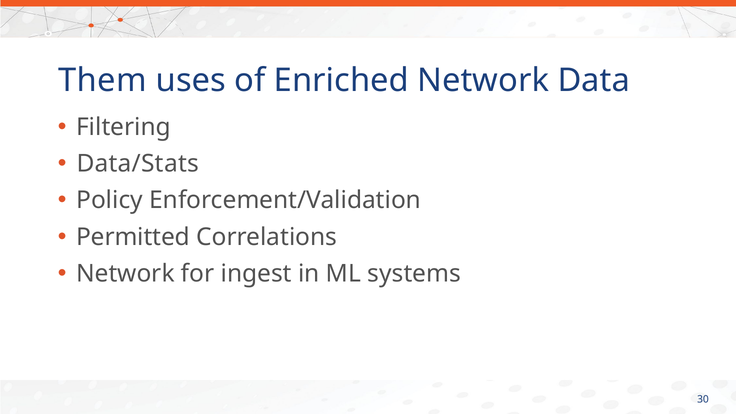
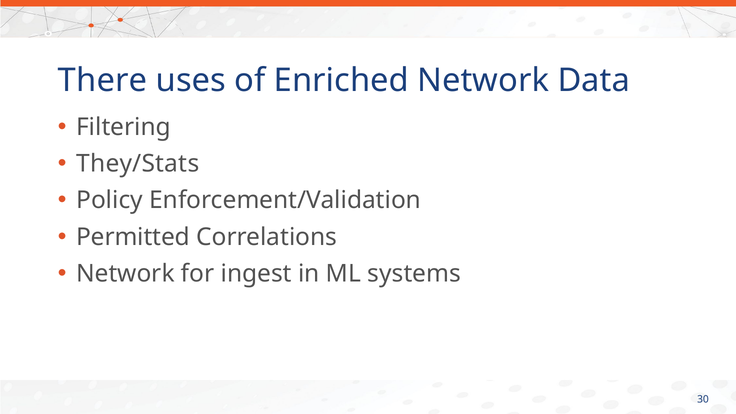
Them: Them -> There (103, 81)
Data/Stats: Data/Stats -> They/Stats (138, 164)
